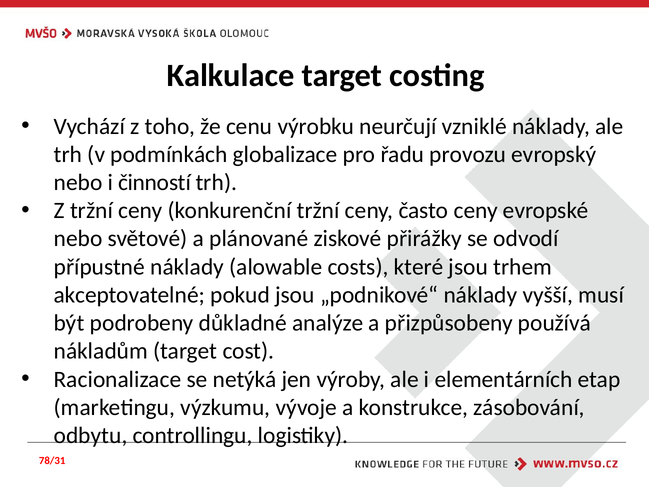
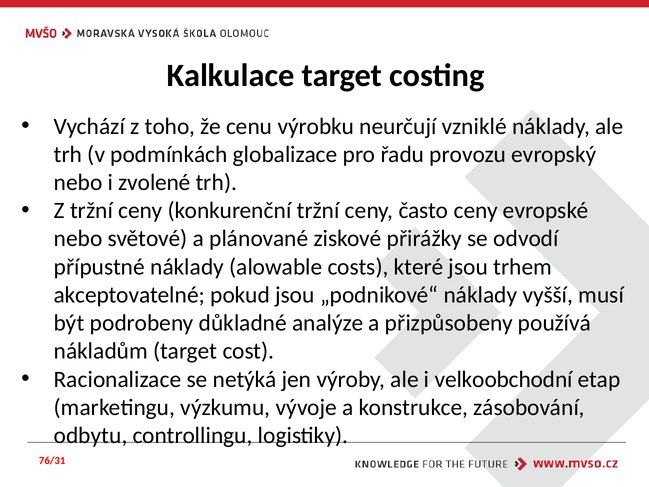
činností: činností -> zvolené (154, 182)
elementárních: elementárních -> velkoobchodní (504, 379)
78/31: 78/31 -> 76/31 (52, 460)
